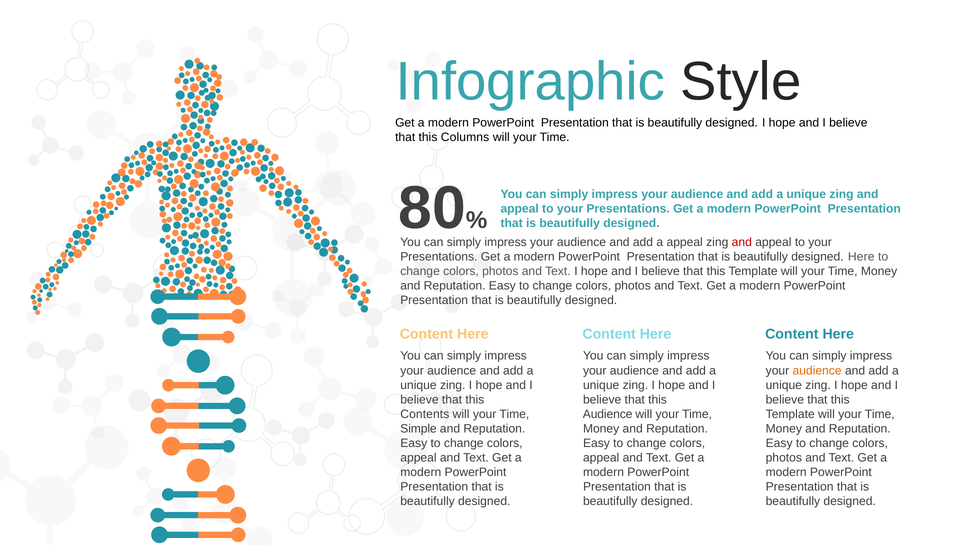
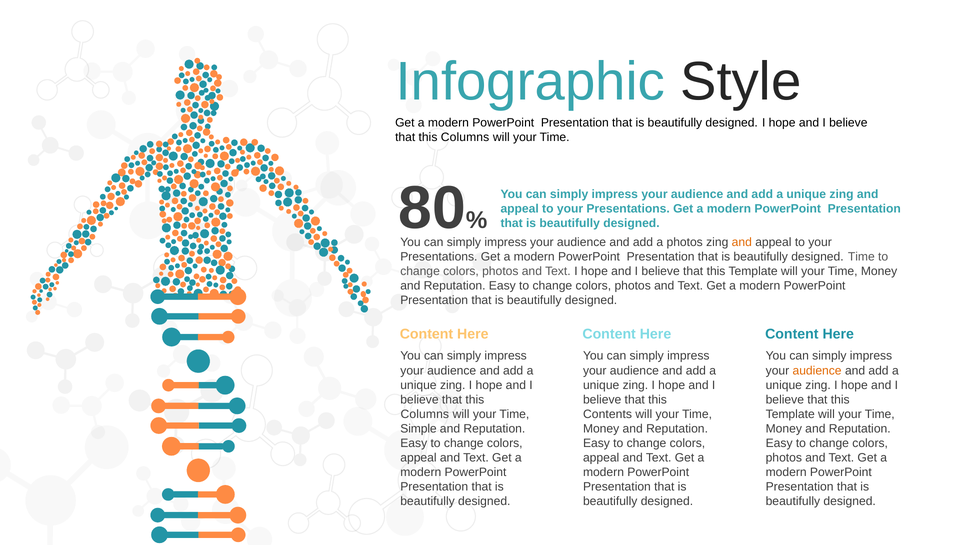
a appeal: appeal -> photos (685, 242)
and colour: red -> orange (742, 242)
designed Here: Here -> Time (861, 257)
Contents: Contents -> Columns (425, 414)
Audience: Audience -> Contents (608, 414)
